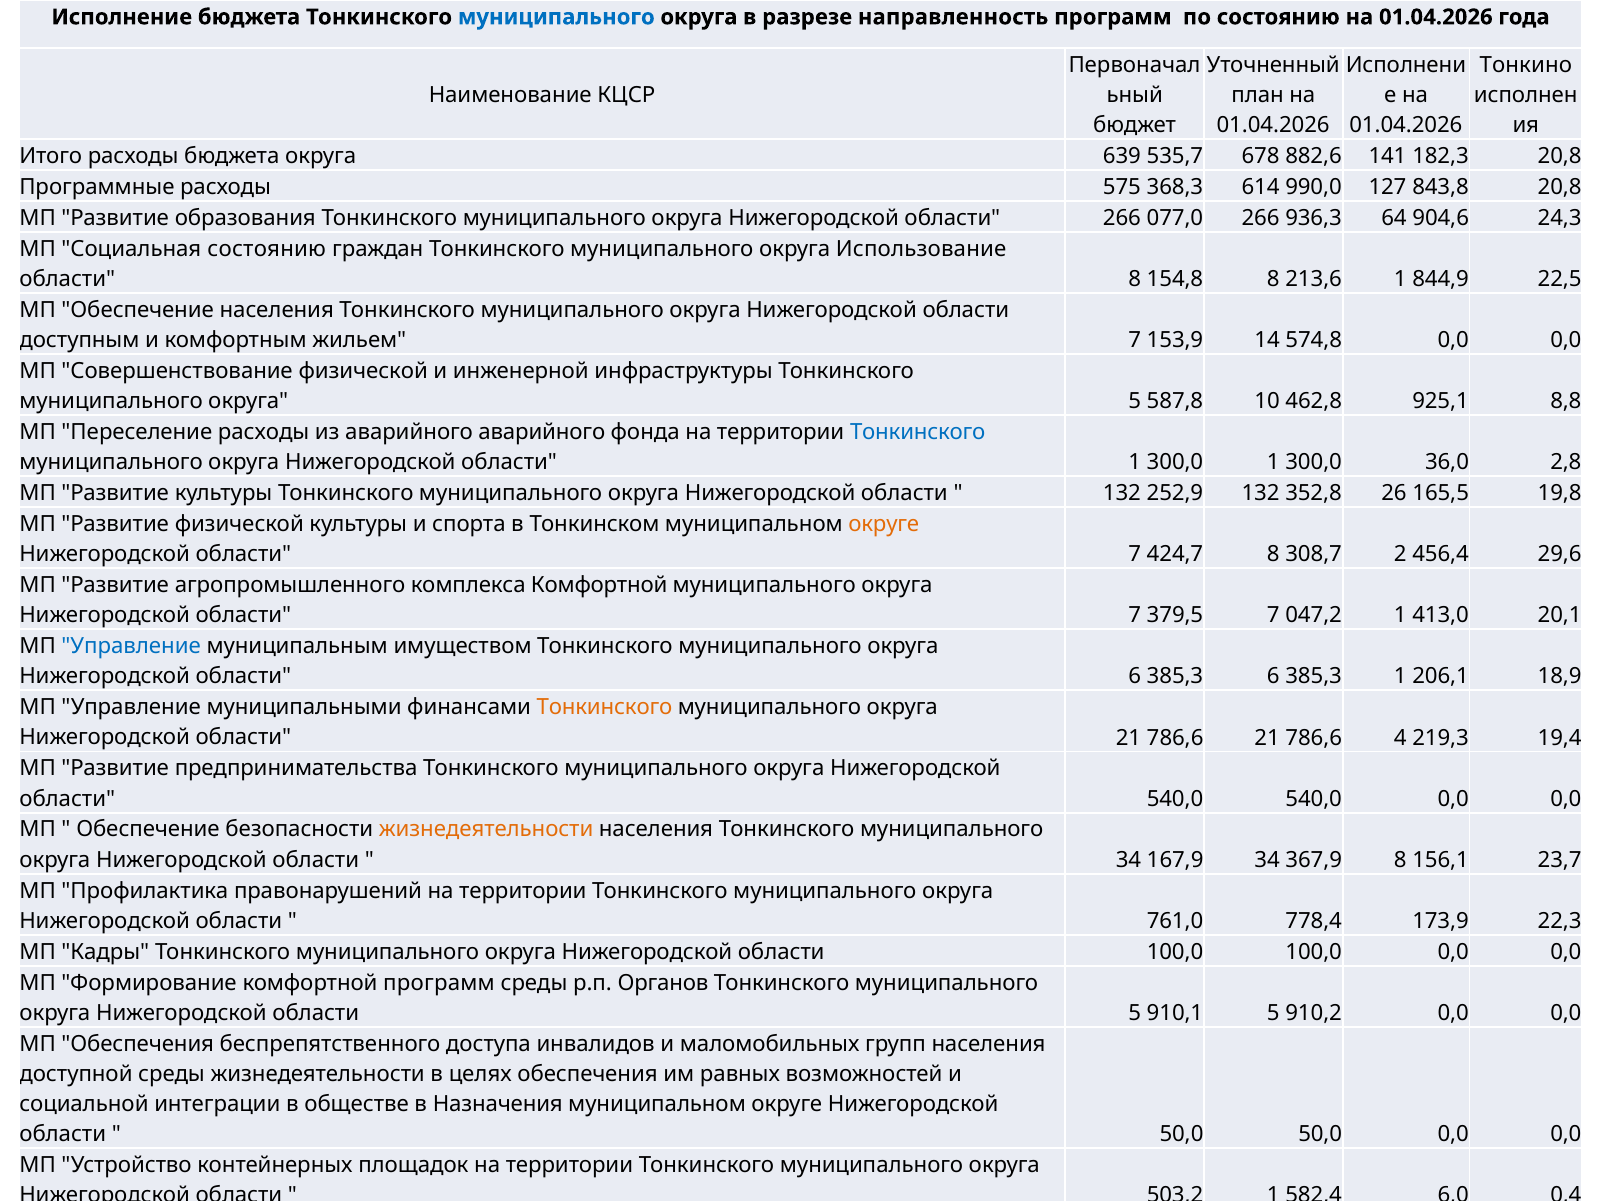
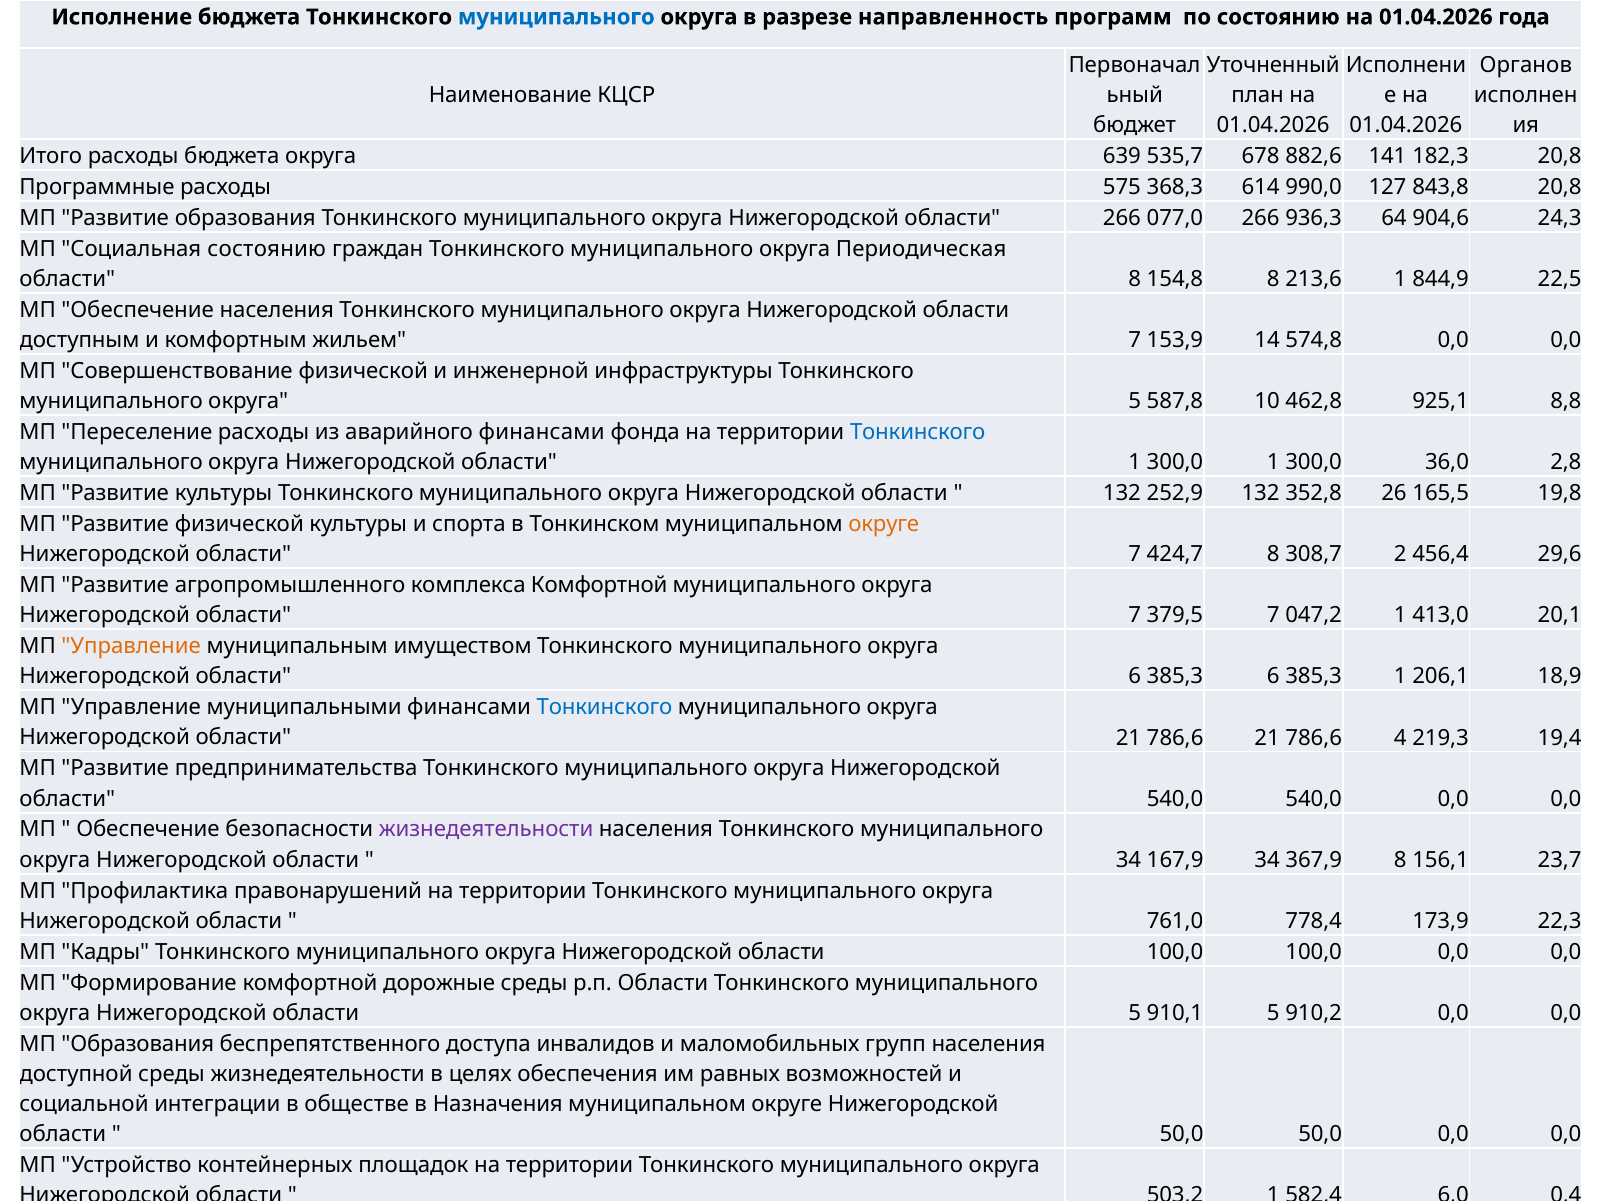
Тонкино: Тонкино -> Органов (1526, 65)
округа Использование: Использование -> Периодическая (921, 249)
аварийного аварийного: аварийного -> финансами (542, 432)
Управление colour: blue -> orange (131, 646)
Тонкинского colour: orange -> blue (605, 707)
жизнедеятельности colour: orange -> purple (486, 829)
комфортной программ: программ -> дорожные (439, 983)
р.п Органов: Органов -> Области (663, 983)
МП Обеспечения: Обеспечения -> Образования (138, 1044)
